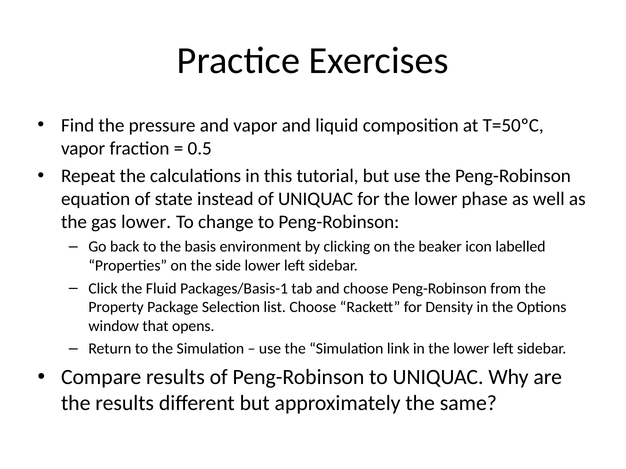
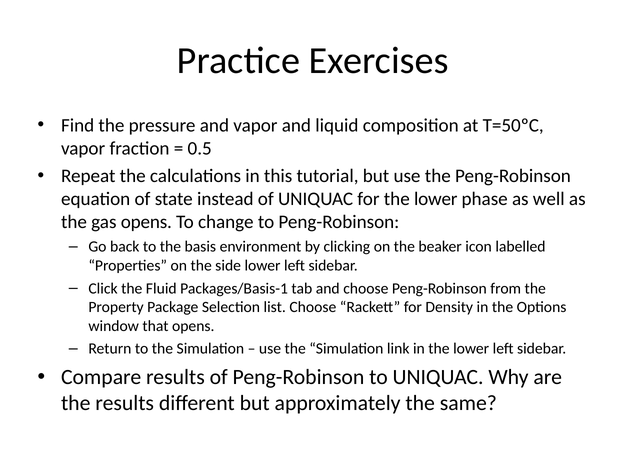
gas lower: lower -> opens (146, 222)
